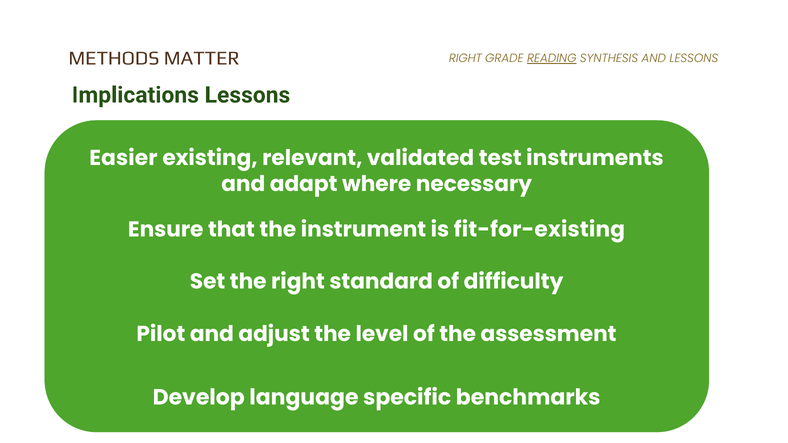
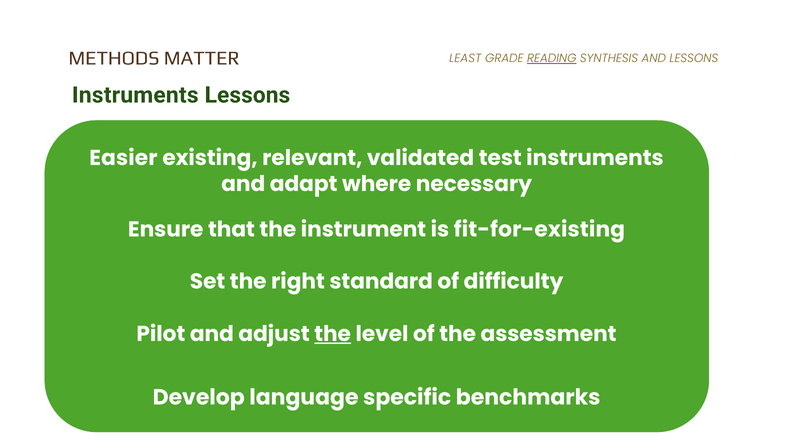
RIGHT: RIGHT -> LEAST (465, 58)
Implications: Implications -> Instruments (135, 95)
the underline: none -> present (333, 334)
